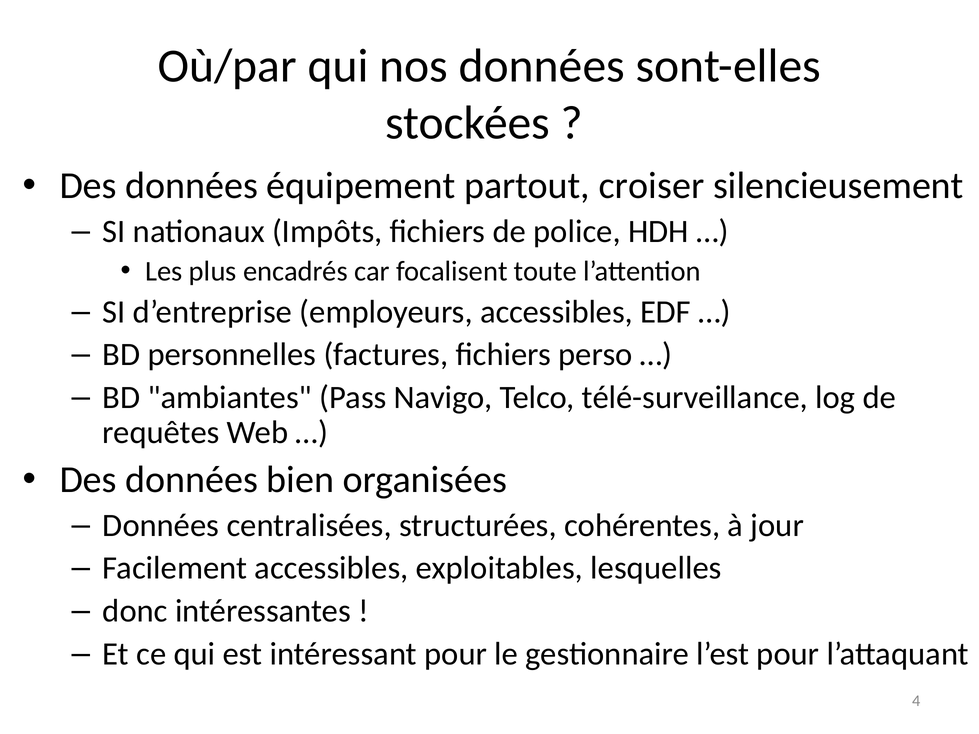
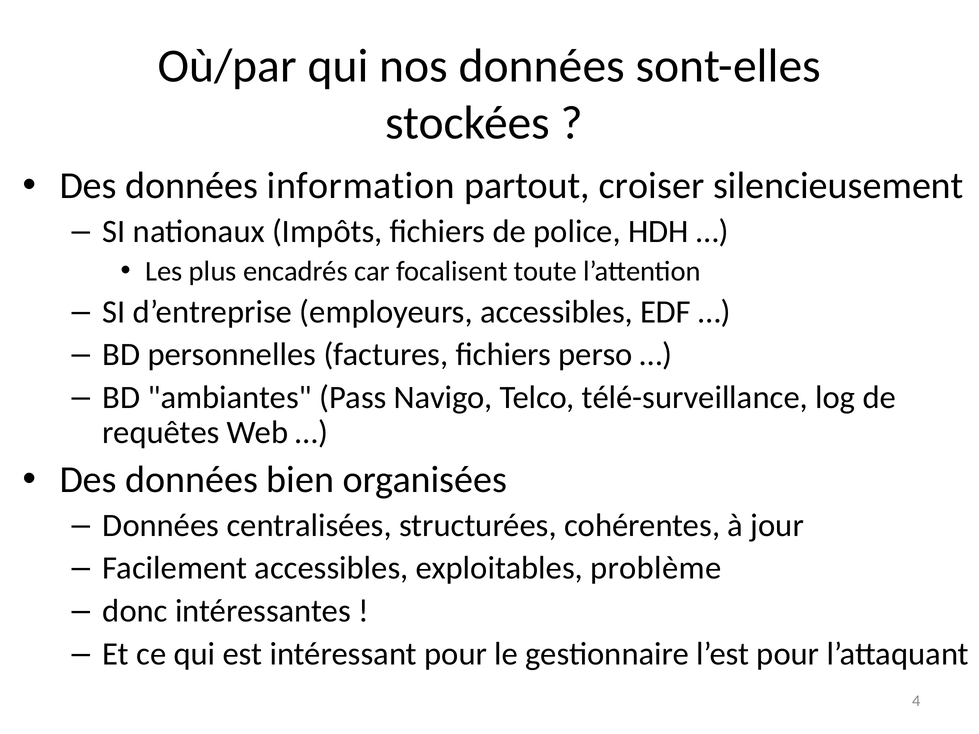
équipement: équipement -> information (361, 186)
lesquelles: lesquelles -> problème (656, 568)
